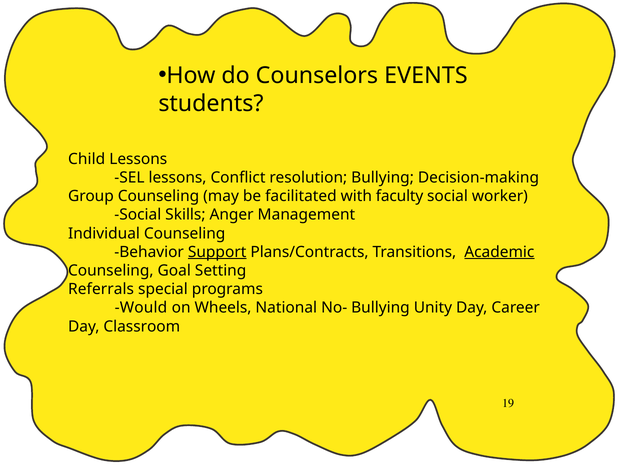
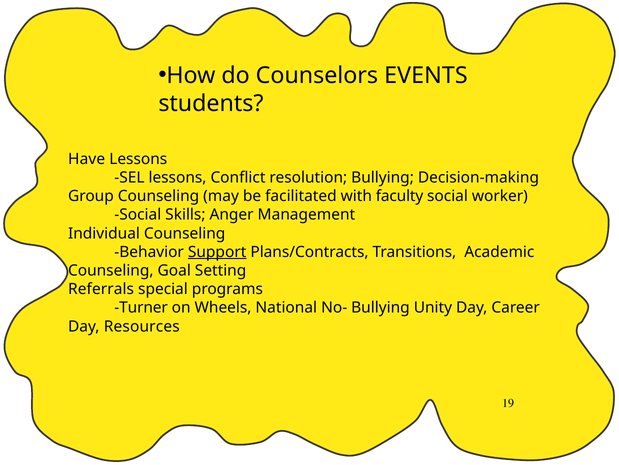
Child: Child -> Have (87, 159)
Academic underline: present -> none (499, 252)
Would: Would -> Turner (141, 307)
Classroom: Classroom -> Resources (142, 326)
